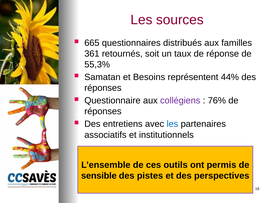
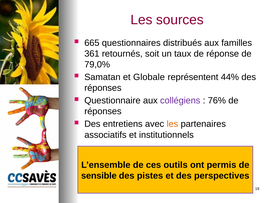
55,3%: 55,3% -> 79,0% (97, 65)
Besoins: Besoins -> Globale (149, 77)
les colour: blue -> orange (172, 124)
